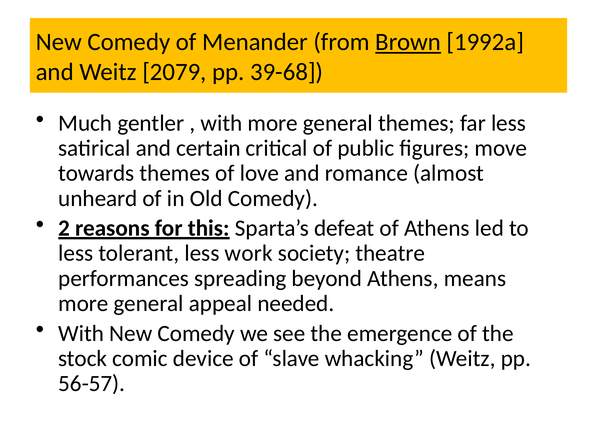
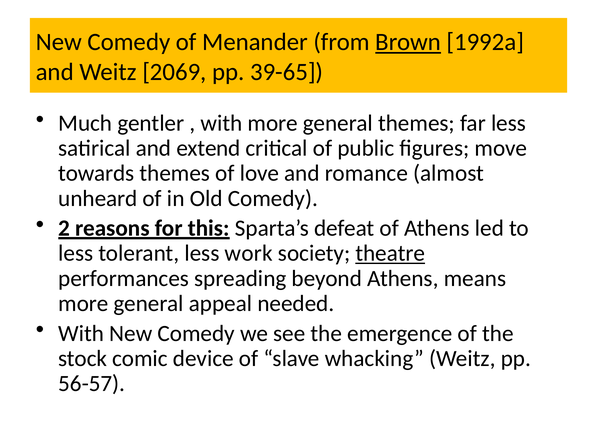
2079: 2079 -> 2069 (174, 72)
39-68: 39-68 -> 39-65 (287, 72)
certain: certain -> extend (208, 148)
theatre underline: none -> present (390, 253)
